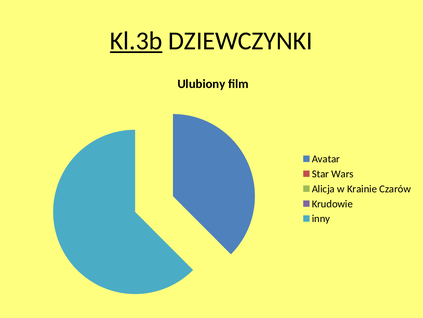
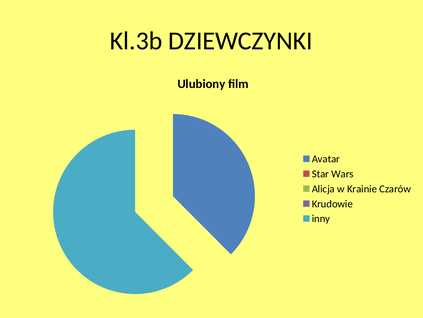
Kl.3b underline: present -> none (136, 41)
